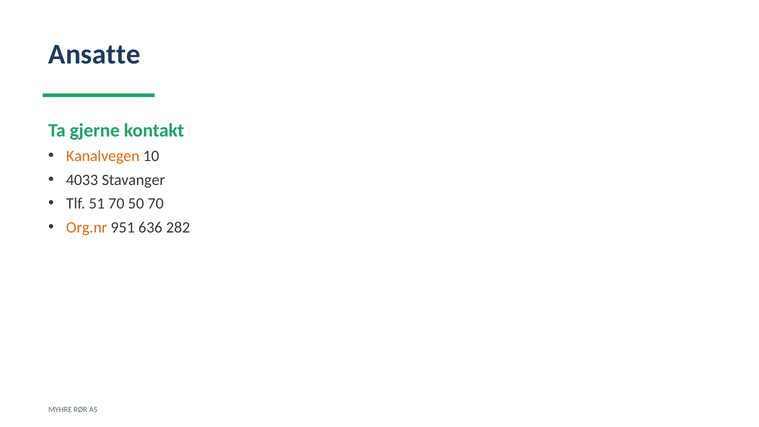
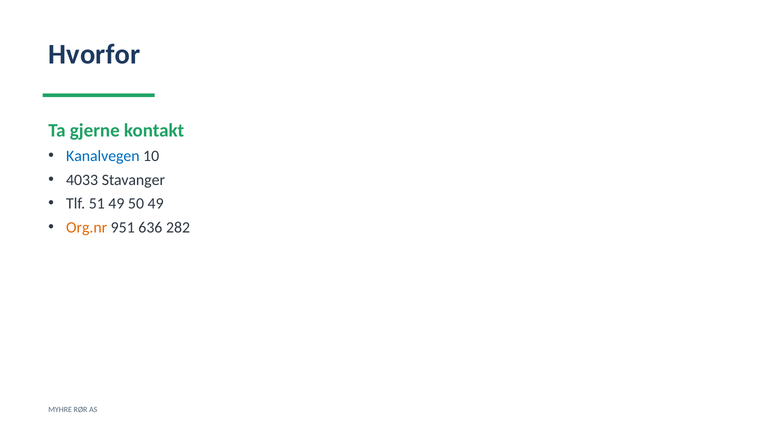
Ansatte: Ansatte -> Hvorfor (94, 54)
Kanalvegen colour: orange -> blue (103, 156)
51 70: 70 -> 49 (116, 204)
50 70: 70 -> 49 (156, 204)
